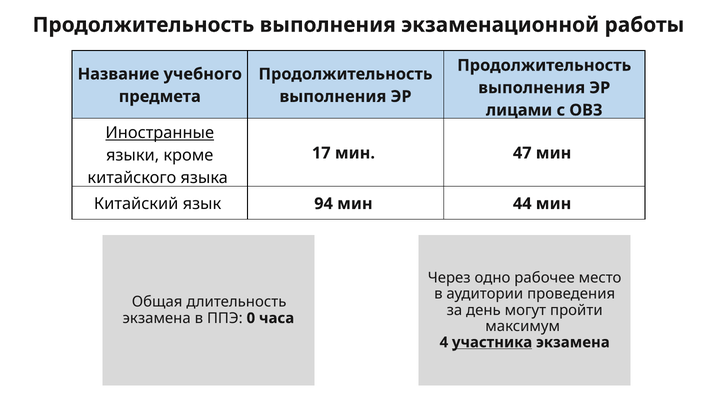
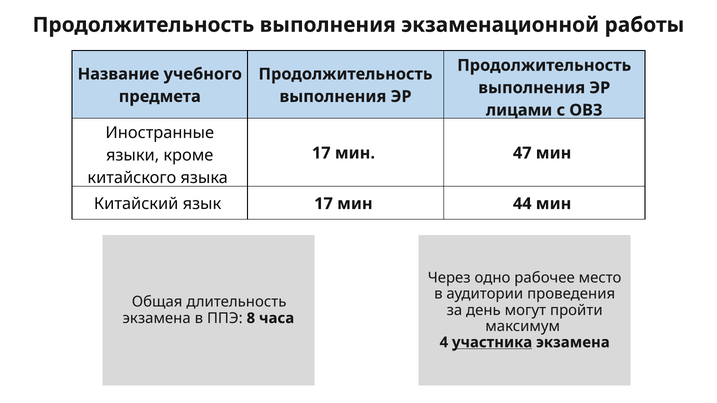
Иностранные underline: present -> none (160, 133)
язык 94: 94 -> 17 (324, 204)
0: 0 -> 8 (251, 318)
